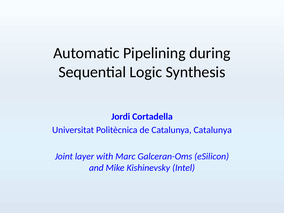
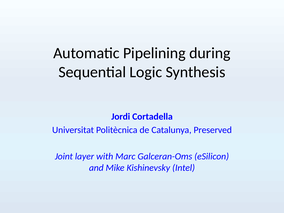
Catalunya Catalunya: Catalunya -> Preserved (213, 130)
